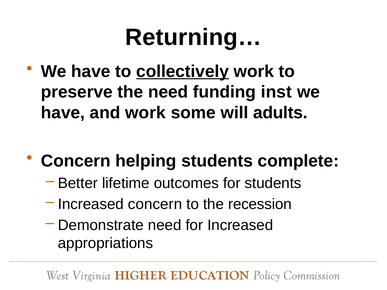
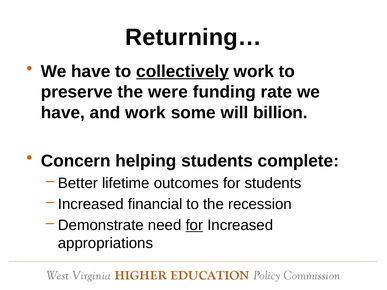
the need: need -> were (168, 92)
inst: inst -> rate (276, 92)
adults: adults -> billion (280, 113)
Increased concern: concern -> financial (155, 204)
for underline: none -> present (194, 225)
